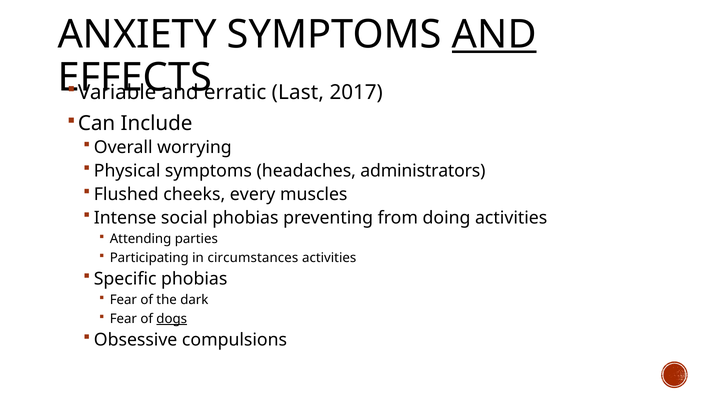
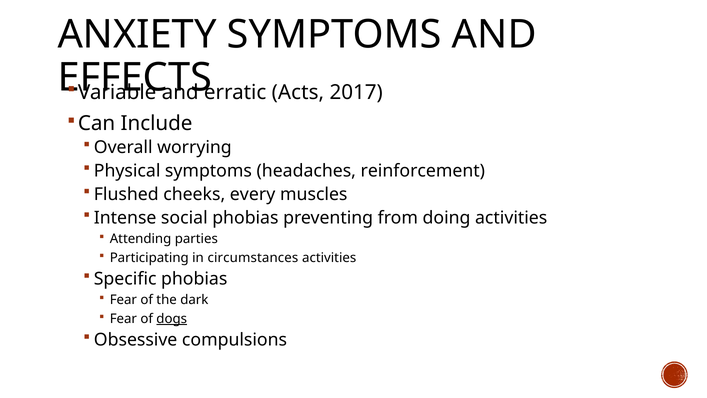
AND underline: present -> none (494, 35)
Last: Last -> Acts (298, 92)
administrators: administrators -> reinforcement (423, 171)
